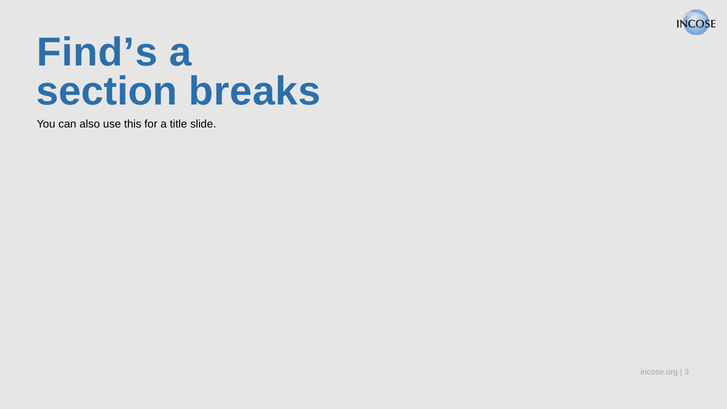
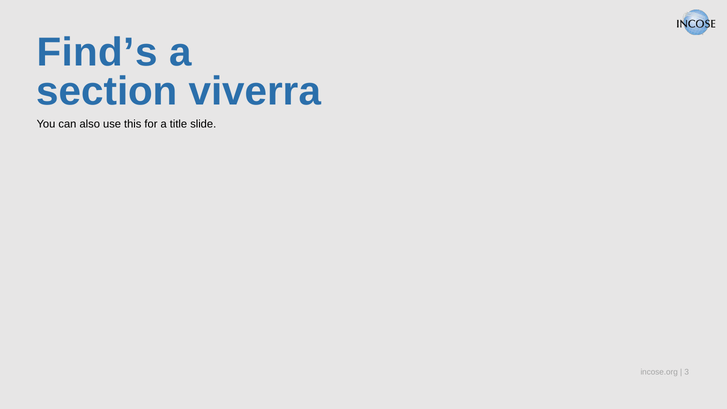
breaks: breaks -> viverra (255, 91)
